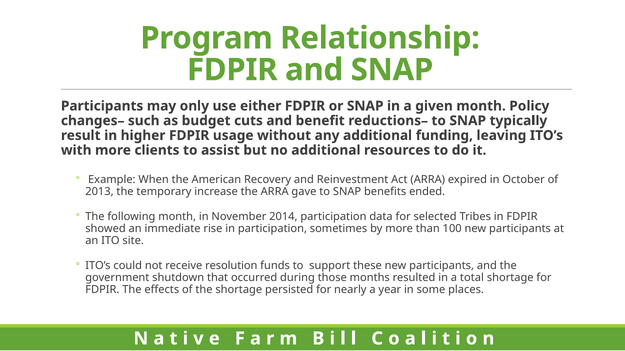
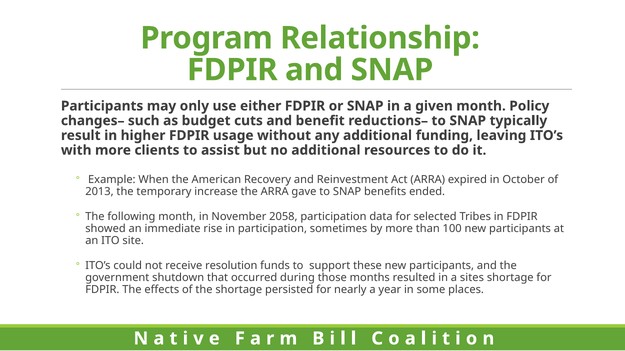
2014: 2014 -> 2058 (283, 217)
total: total -> sites (472, 278)
